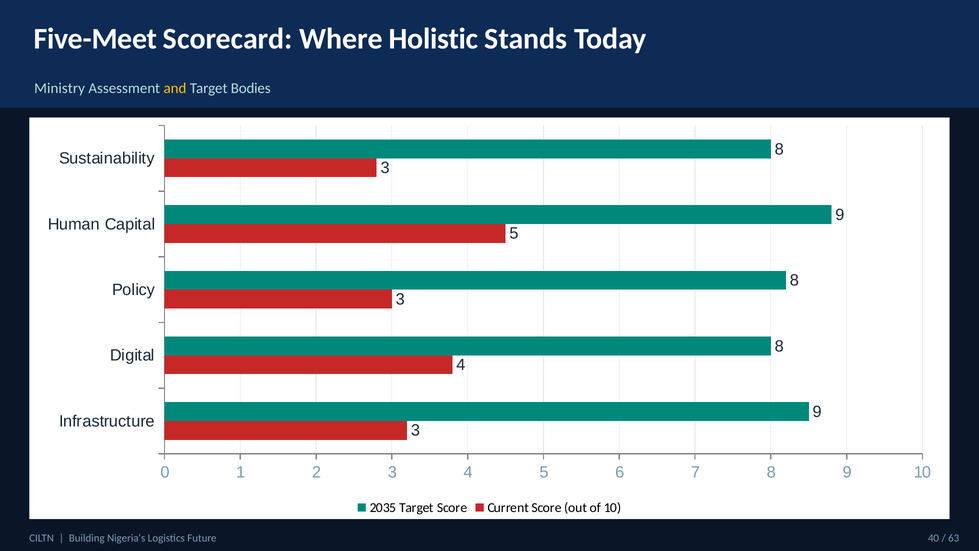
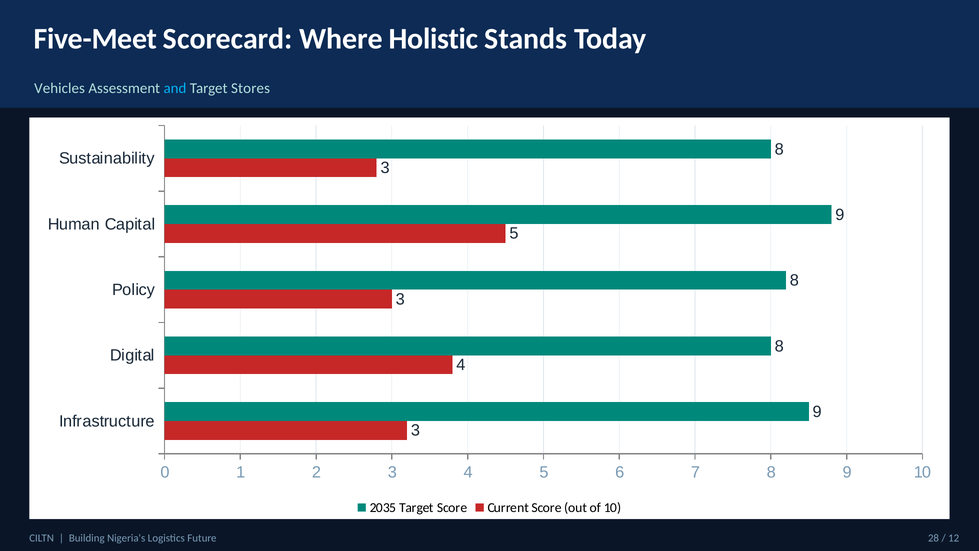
Ministry: Ministry -> Vehicles (60, 88)
and colour: yellow -> light blue (175, 88)
Bodies: Bodies -> Stores (251, 88)
40: 40 -> 28 (934, 538)
63: 63 -> 12 (954, 538)
